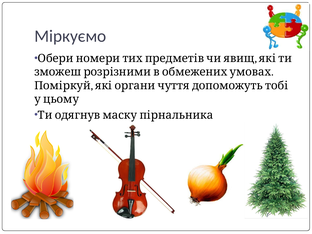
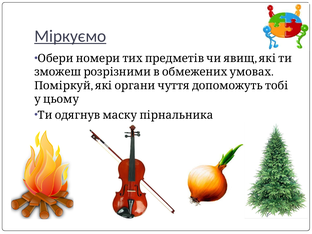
Міркуємо underline: none -> present (70, 36)
